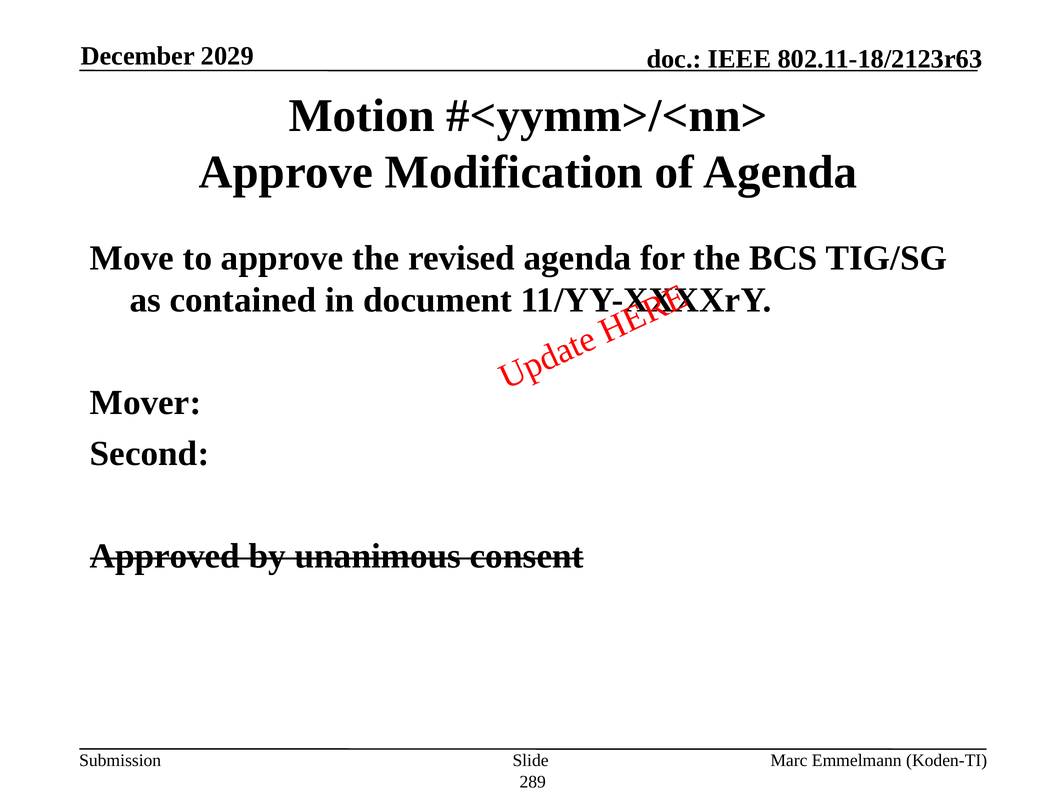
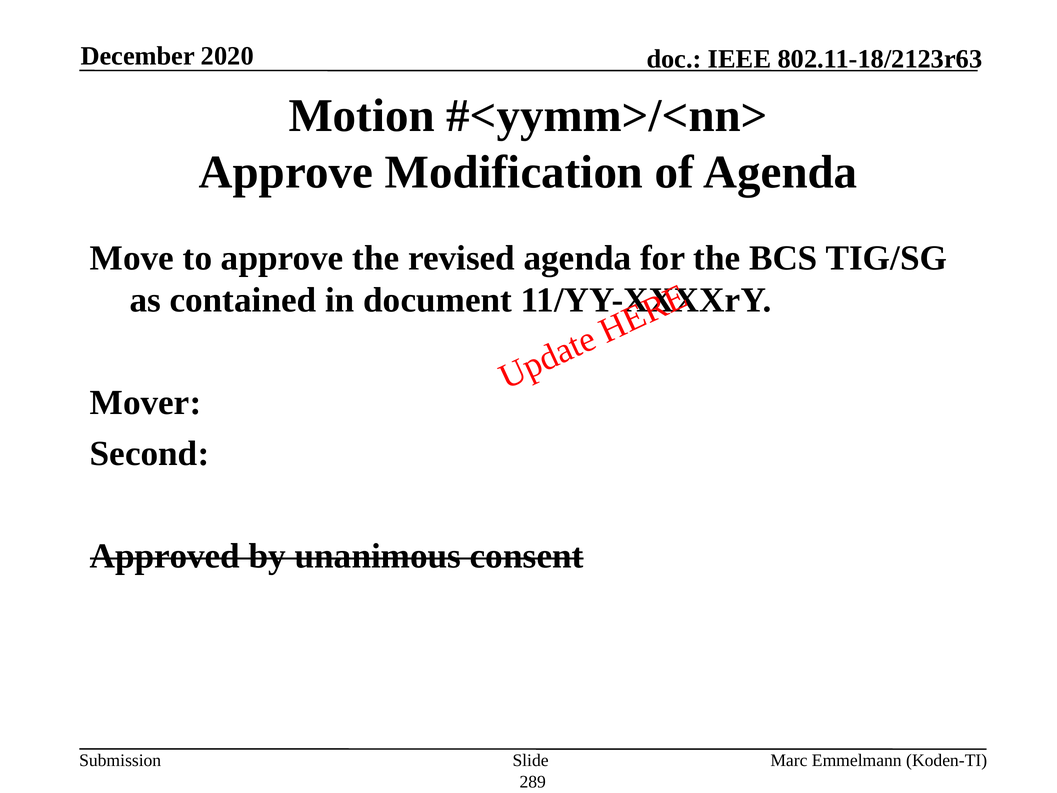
2029: 2029 -> 2020 (227, 56)
